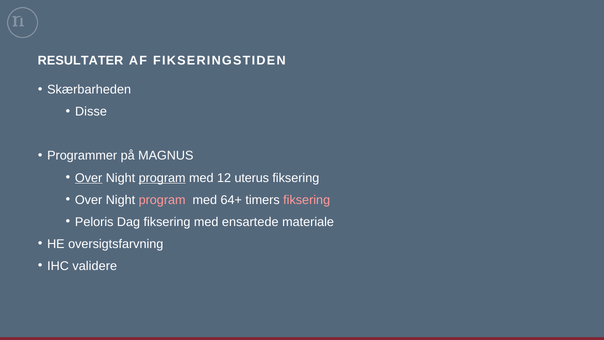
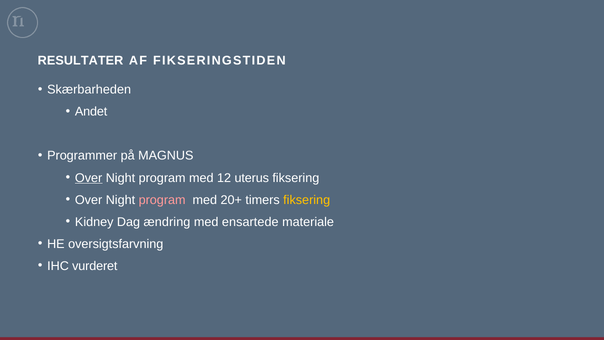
Disse: Disse -> Andet (91, 112)
program underline: present -> none (162, 178)
64+: 64+ -> 20+ (231, 200)
fiksering colour: pink -> yellow (307, 200)
Peloris: Peloris -> Kidney (94, 222)
Dag fiksering: fiksering -> ændring (167, 222)
validere: validere -> vurderet (95, 266)
